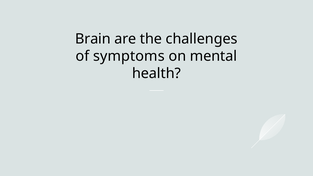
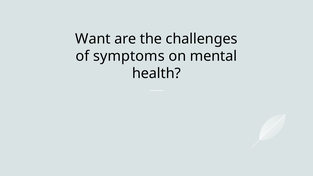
Brain: Brain -> Want (93, 39)
